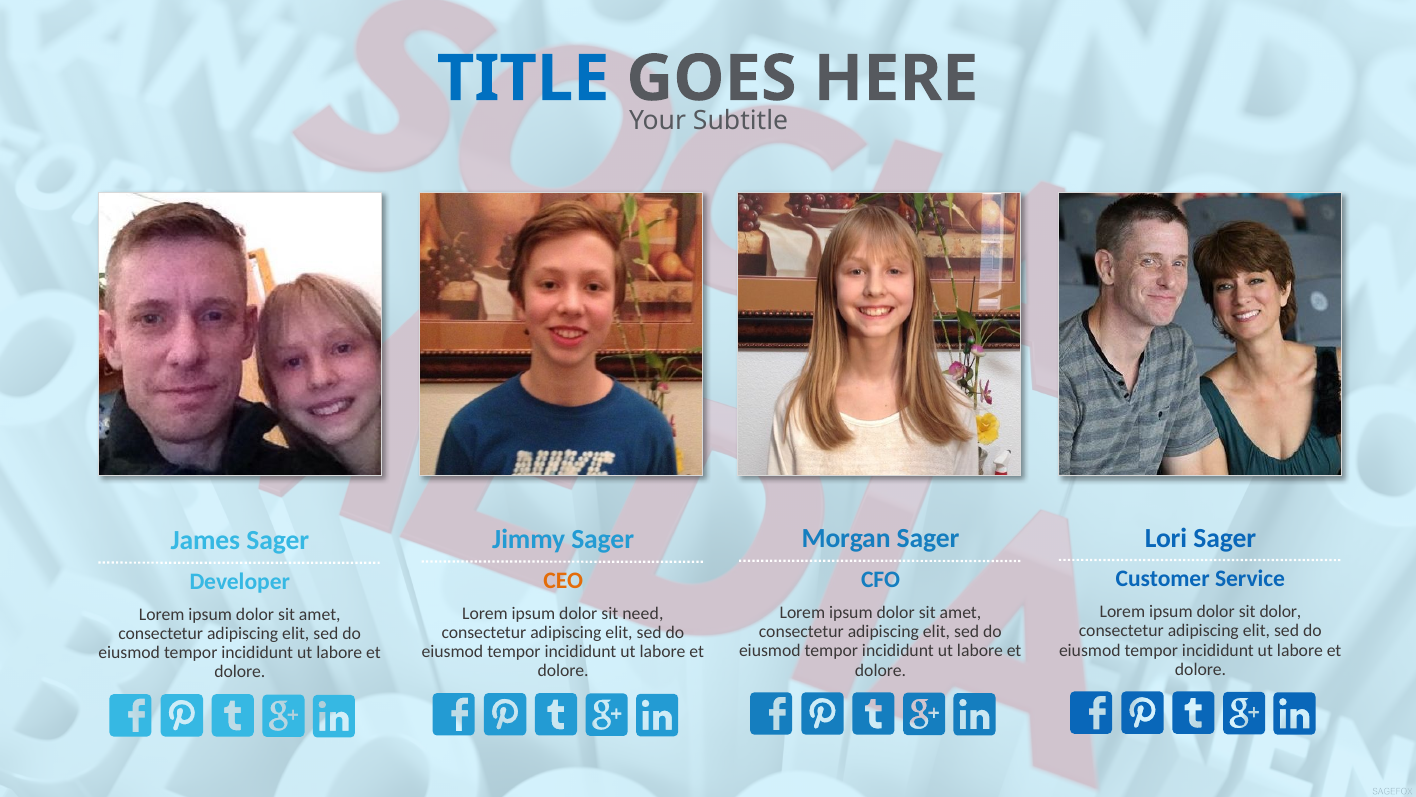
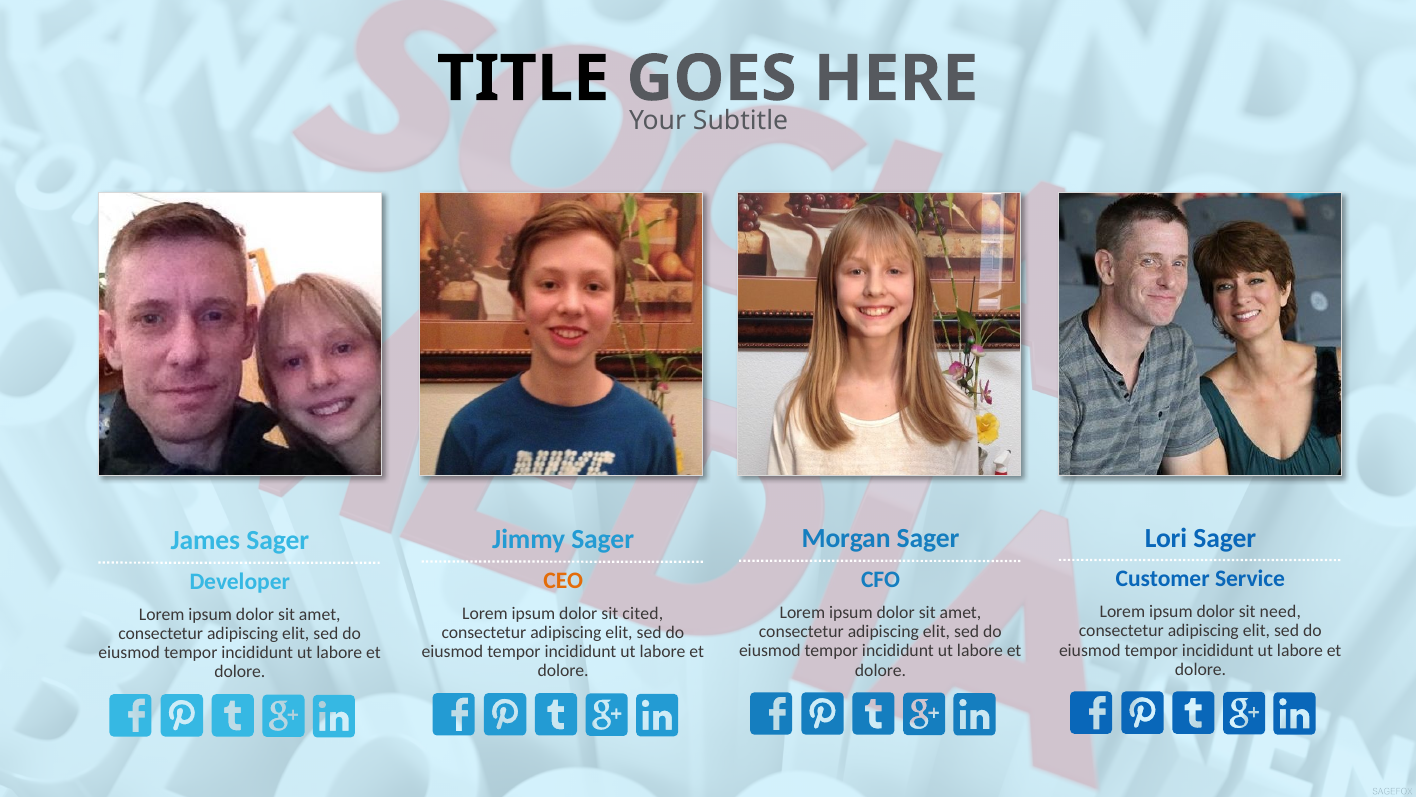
TITLE colour: blue -> black (523, 79)
sit dolor: dolor -> need (1280, 612)
need: need -> cited (643, 613)
